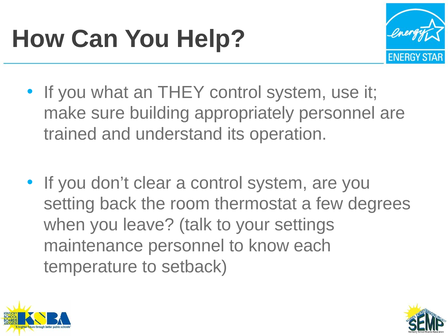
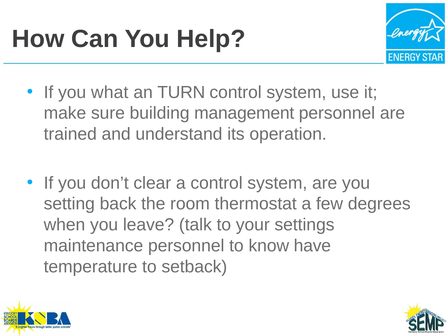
THEY: THEY -> TURN (181, 92)
appropriately: appropriately -> management (244, 113)
each: each -> have (312, 246)
